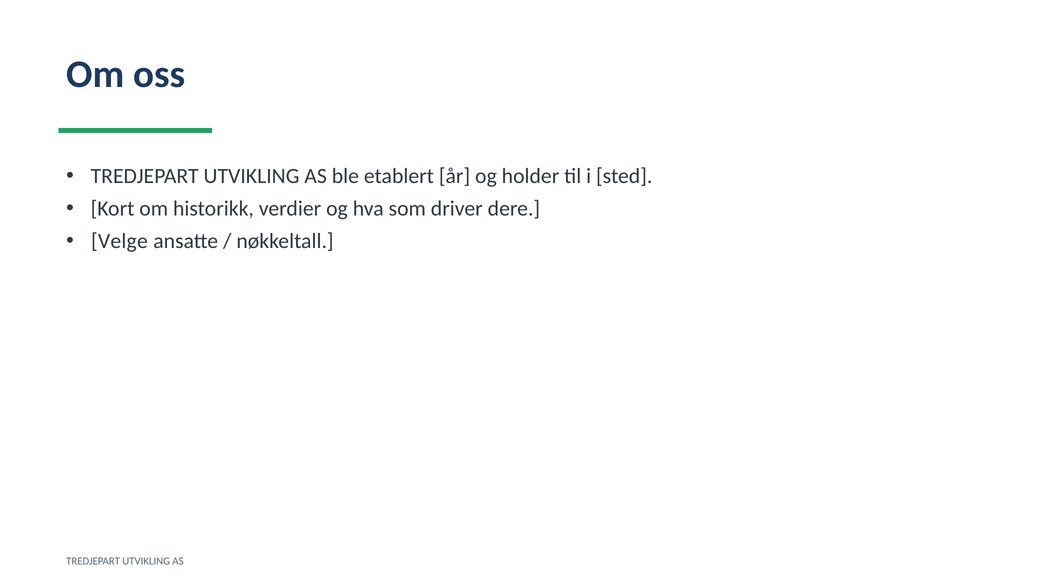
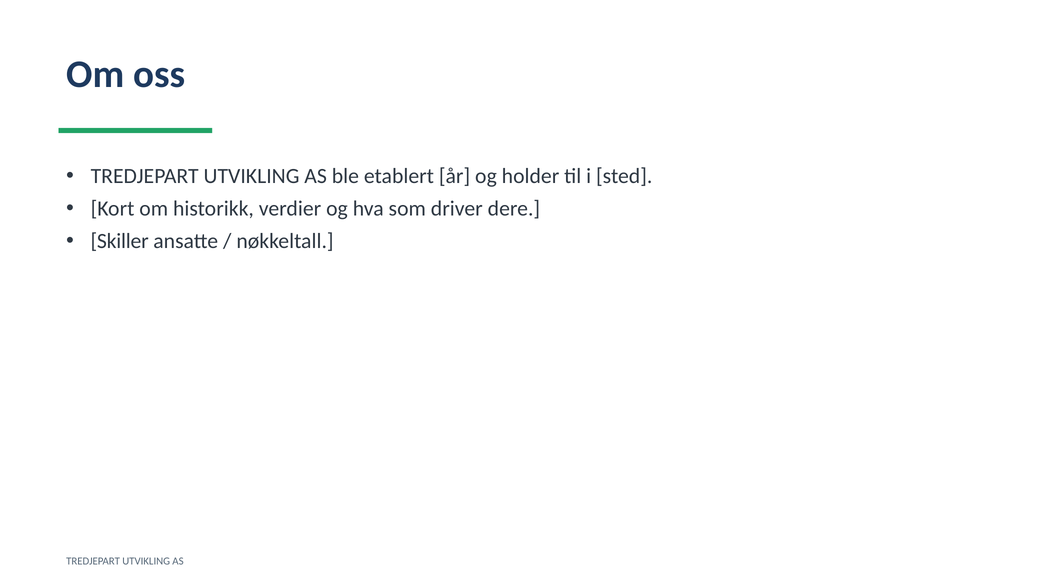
Velge: Velge -> Skiller (120, 241)
